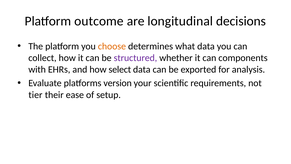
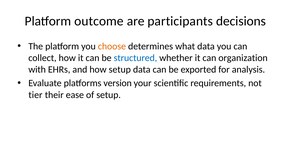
longitudinal: longitudinal -> participants (180, 21)
structured colour: purple -> blue (135, 58)
components: components -> organization (243, 58)
how select: select -> setup (120, 69)
